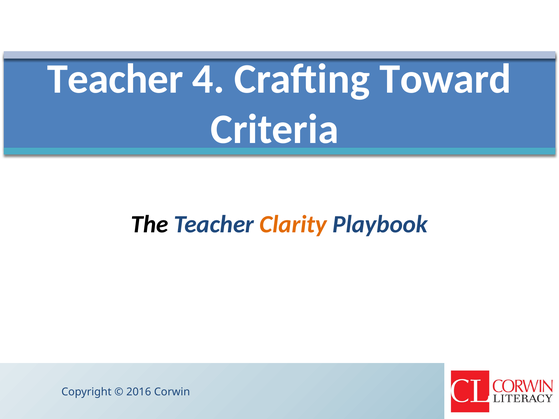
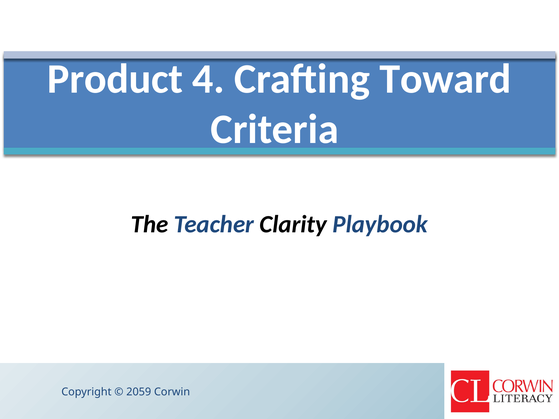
Teacher: Teacher -> Product (115, 79)
Clarity colour: orange -> black (293, 224)
2016: 2016 -> 2059 (139, 392)
